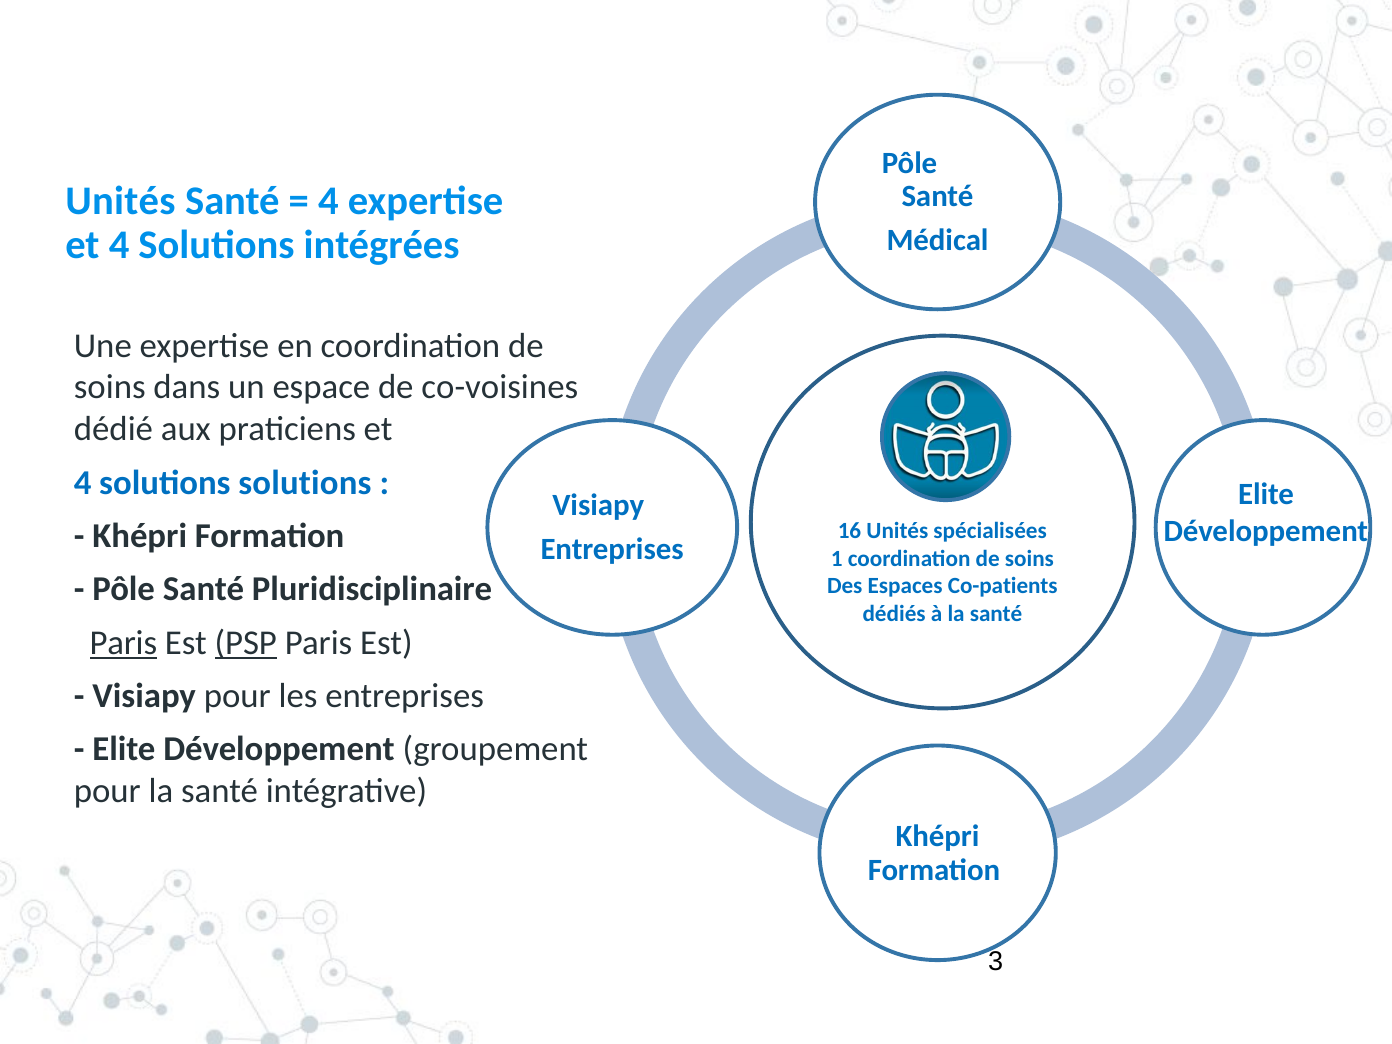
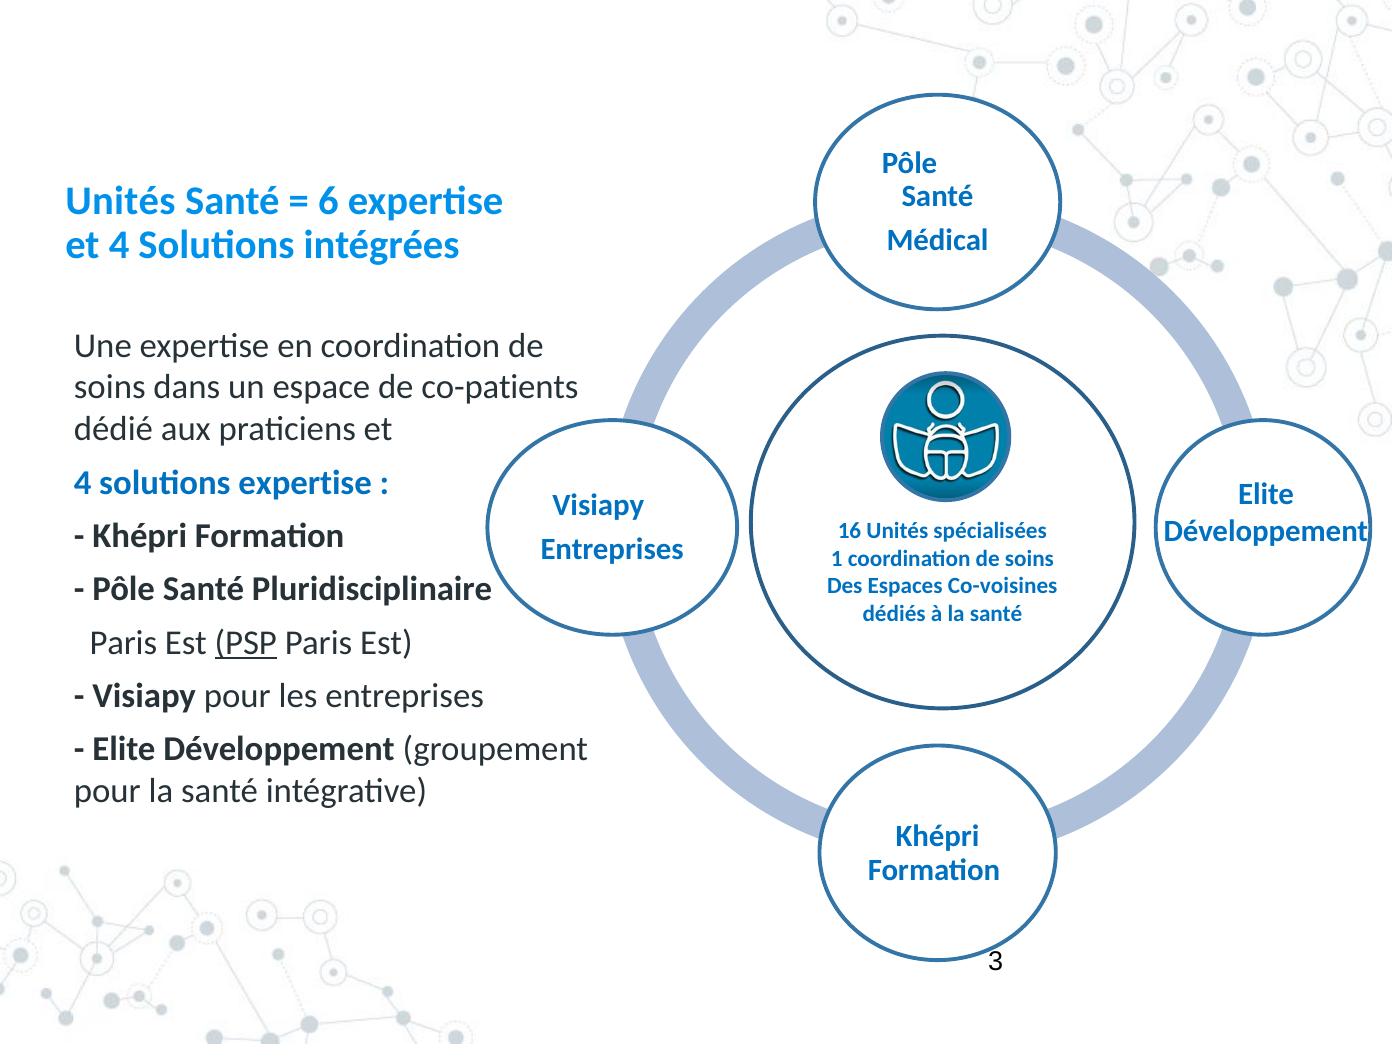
4: 4 -> 6 (328, 201)
co-voisines: co-voisines -> co-patients (500, 387)
solutions solutions: solutions -> expertise (305, 483)
Co-patients: Co-patients -> Co-voisines (1003, 586)
Paris underline: present -> none (123, 643)
